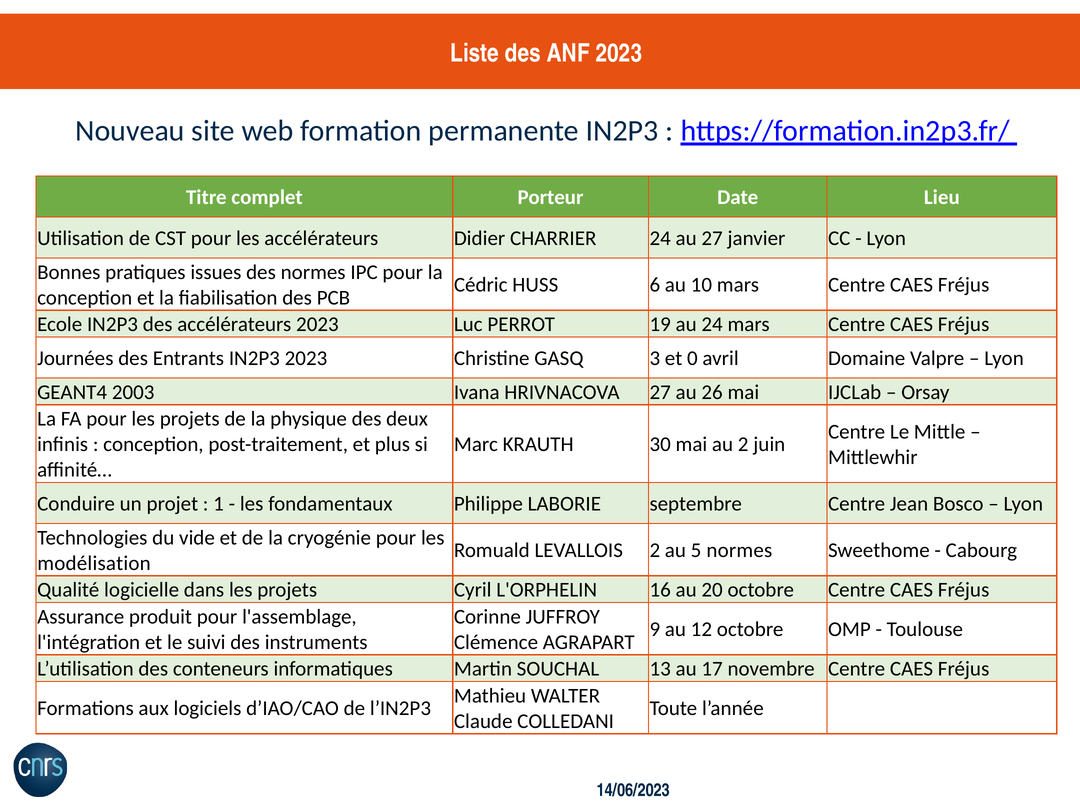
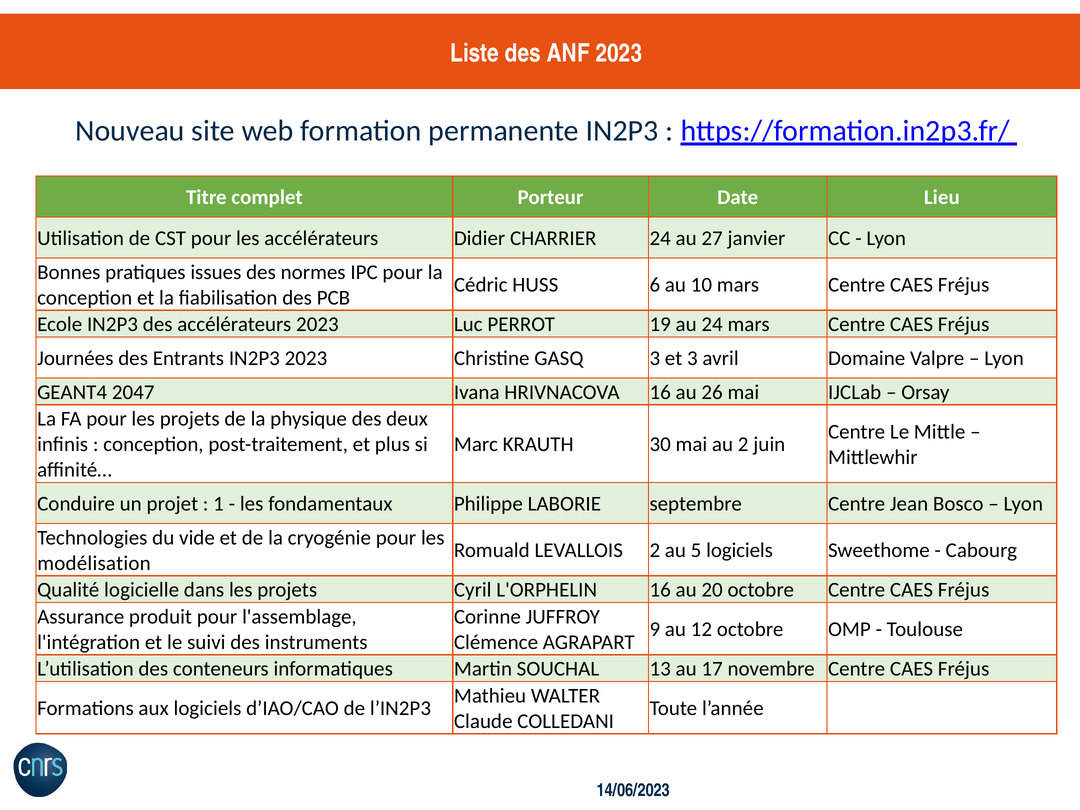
et 0: 0 -> 3 (692, 358)
2003: 2003 -> 2047 (133, 392)
HRIVNACOVA 27: 27 -> 16 (660, 392)
5 normes: normes -> logiciels (740, 550)
